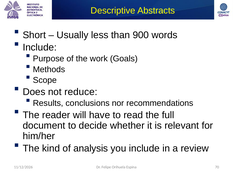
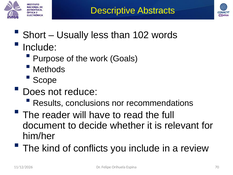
900: 900 -> 102 (141, 35)
analysis: analysis -> conflicts (91, 148)
